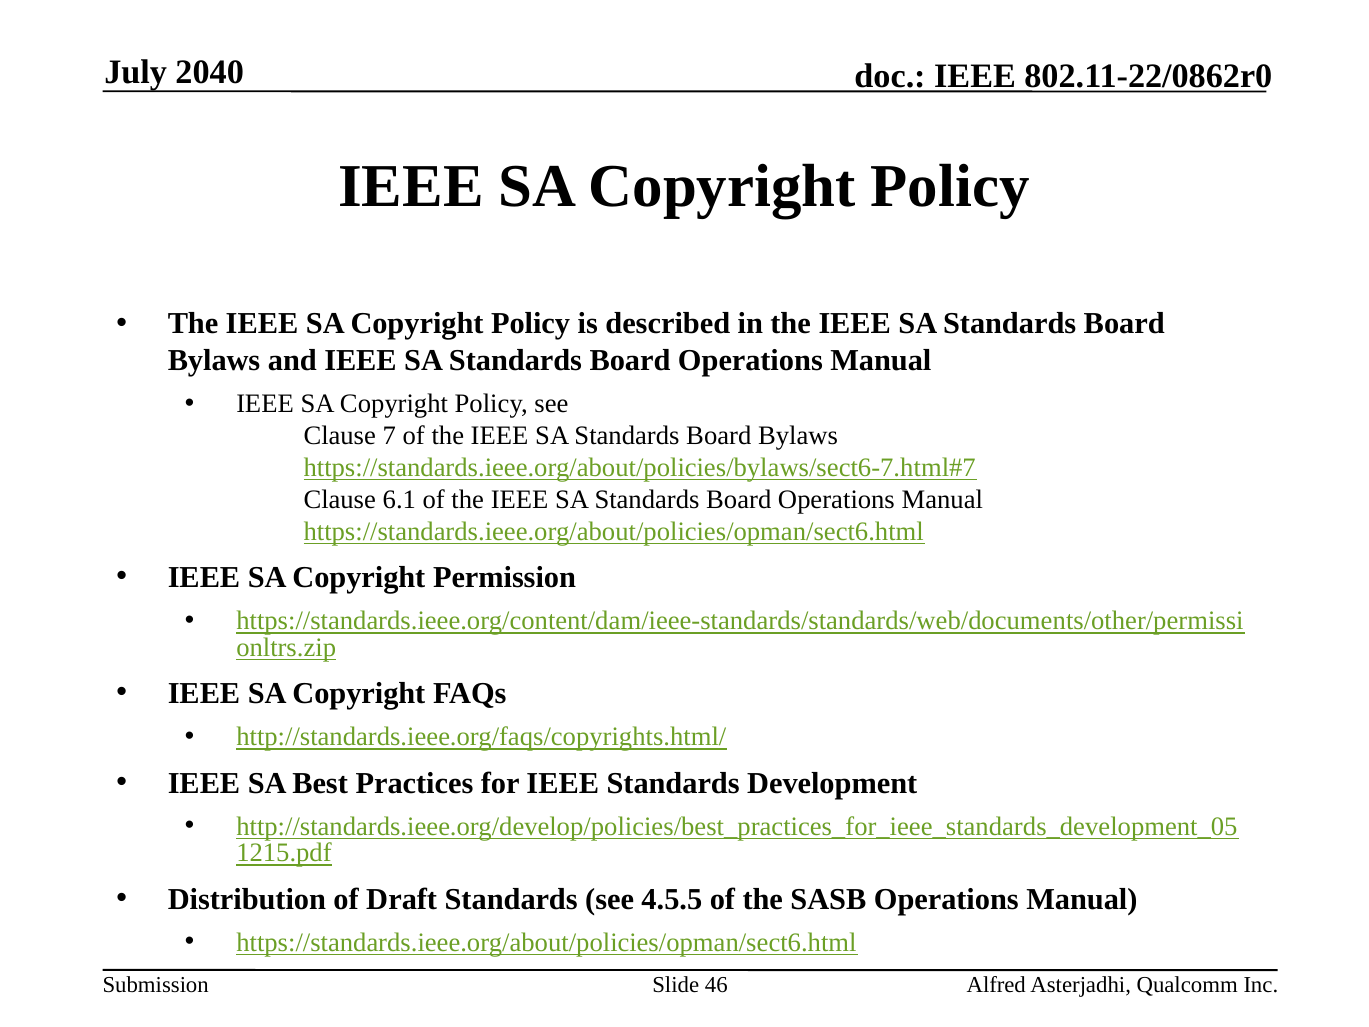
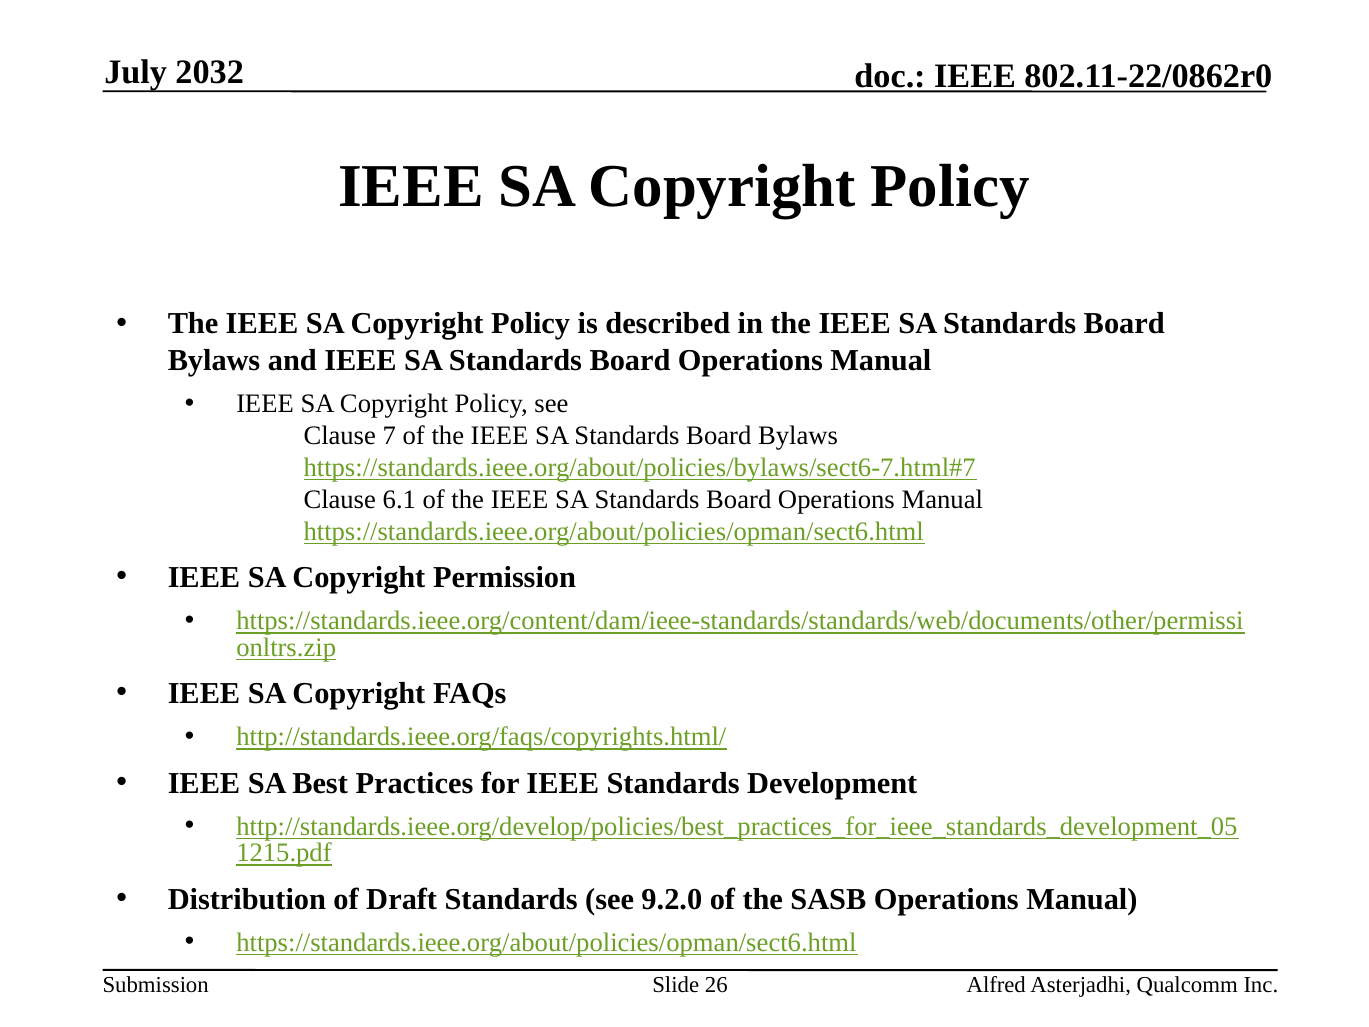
2040: 2040 -> 2032 (210, 73)
4.5.5: 4.5.5 -> 9.2.0 (672, 899)
46: 46 -> 26 (716, 985)
